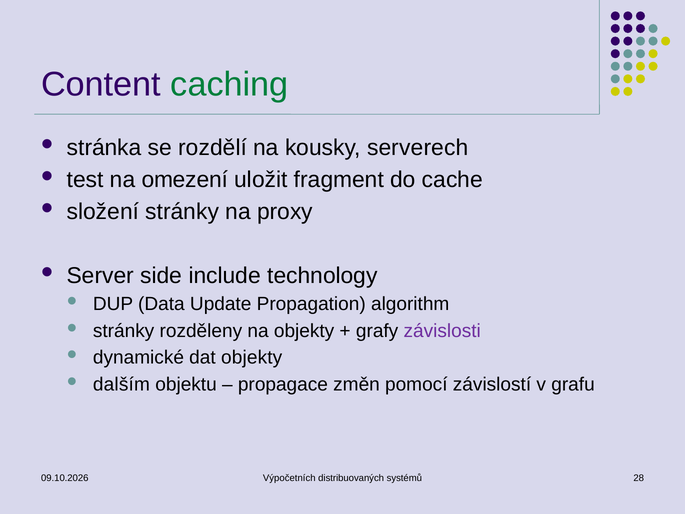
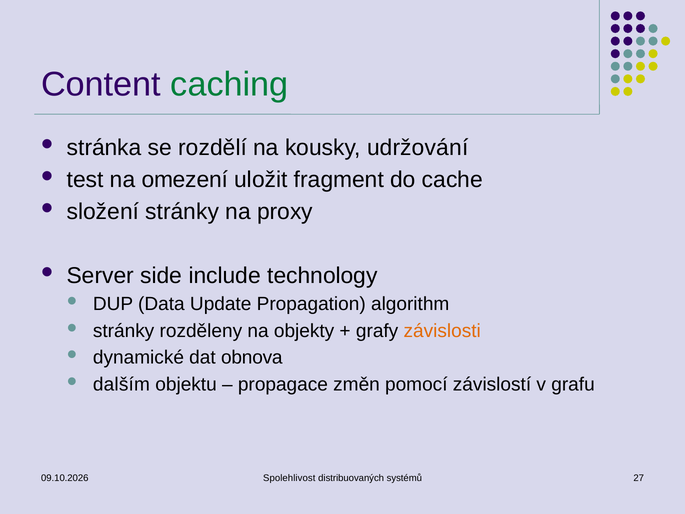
serverech: serverech -> udržování (418, 148)
závislosti colour: purple -> orange (442, 331)
dat objekty: objekty -> obnova (252, 357)
Výpočetních: Výpočetních -> Spolehlivost (289, 478)
28: 28 -> 27 (639, 478)
